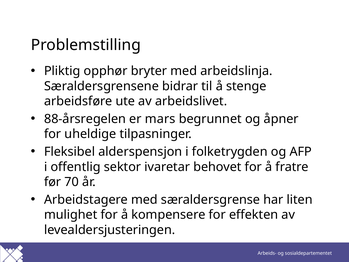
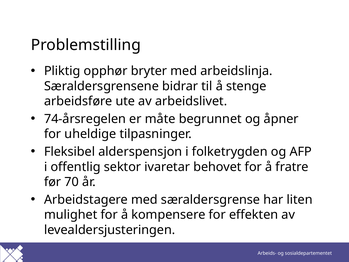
88-årsregelen: 88-årsregelen -> 74-årsregelen (85, 119)
mars: mars -> måte (160, 119)
